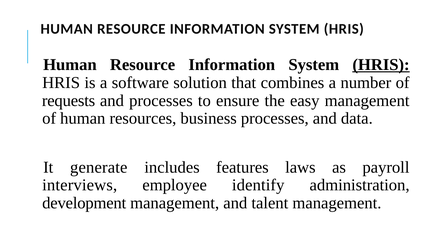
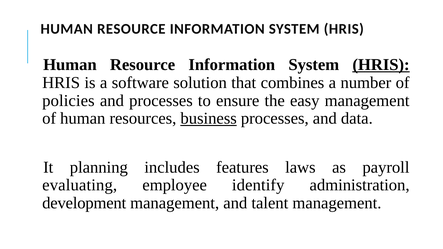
requests: requests -> policies (68, 101)
business underline: none -> present (209, 119)
generate: generate -> planning (99, 167)
interviews: interviews -> evaluating (80, 185)
